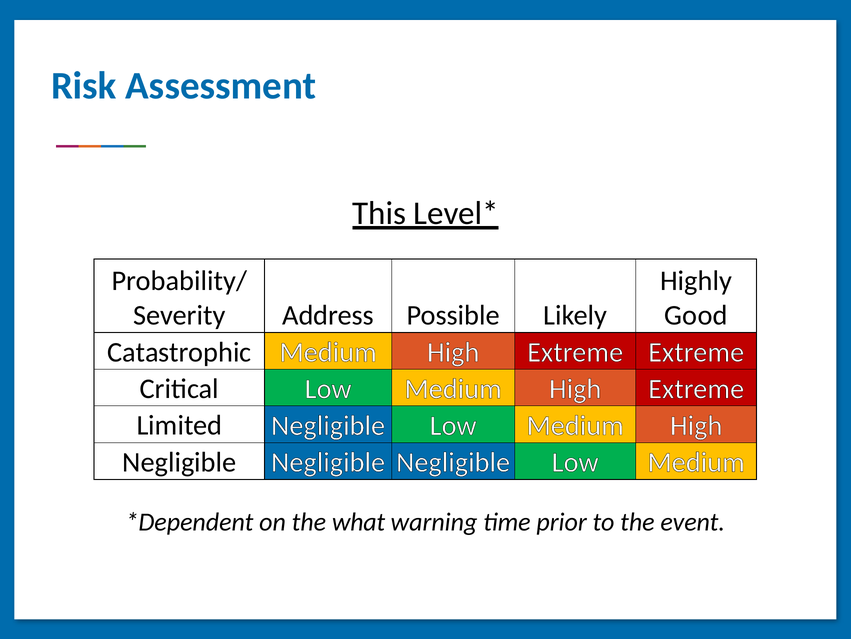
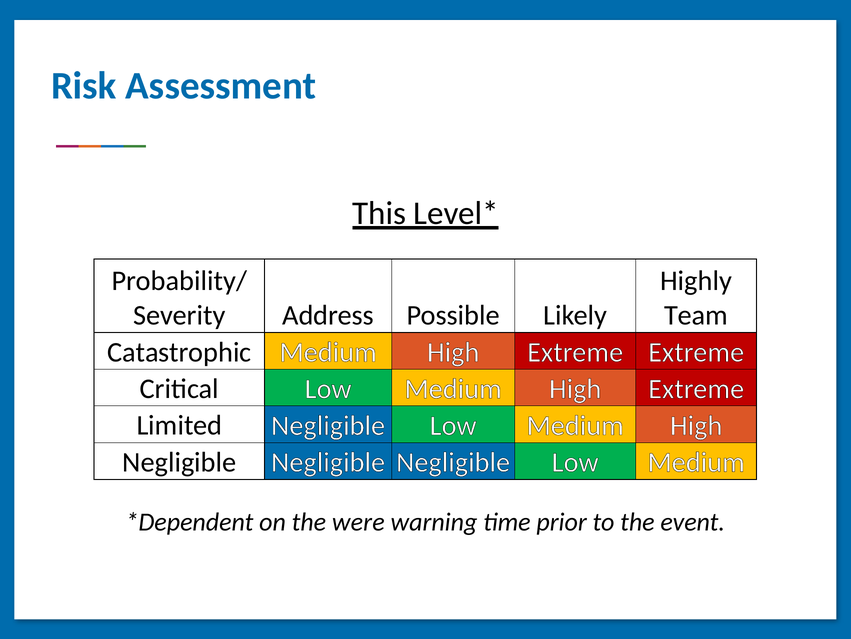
Good: Good -> Team (696, 315)
what: what -> were (358, 521)
